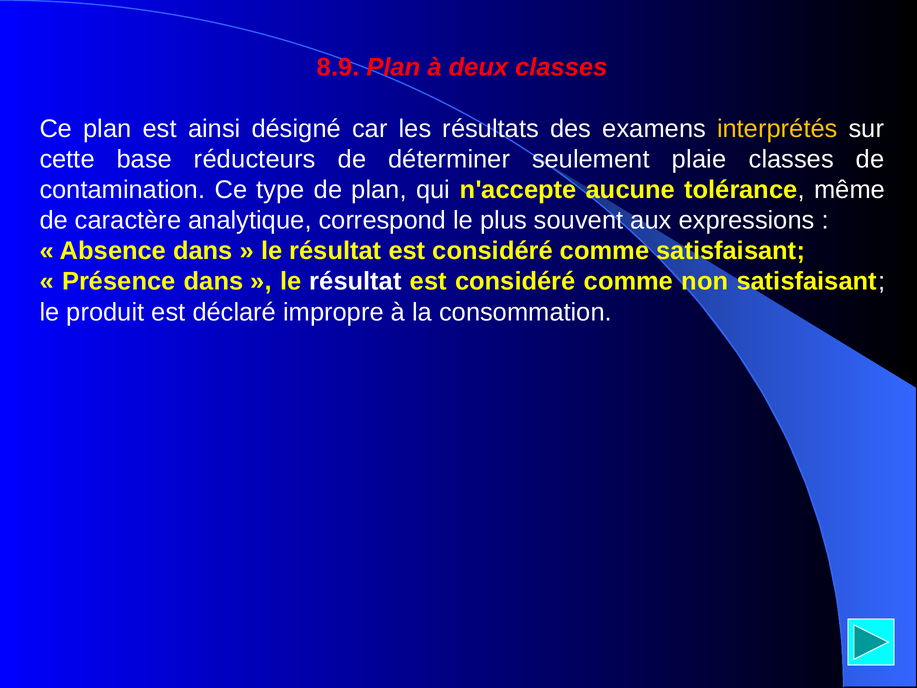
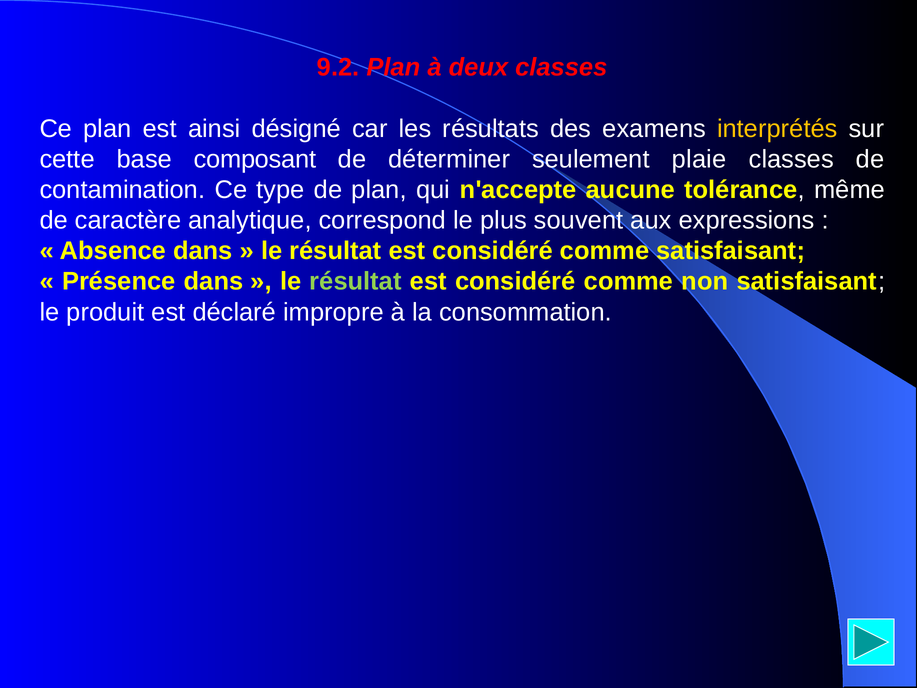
8.9: 8.9 -> 9.2 (338, 67)
réducteurs: réducteurs -> composant (255, 159)
résultat colour: white -> light green (356, 281)
